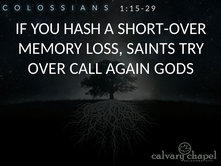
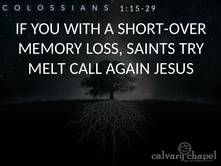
HASH: HASH -> WITH (82, 28)
OVER: OVER -> MELT (47, 68)
GODS: GODS -> JESUS (174, 68)
